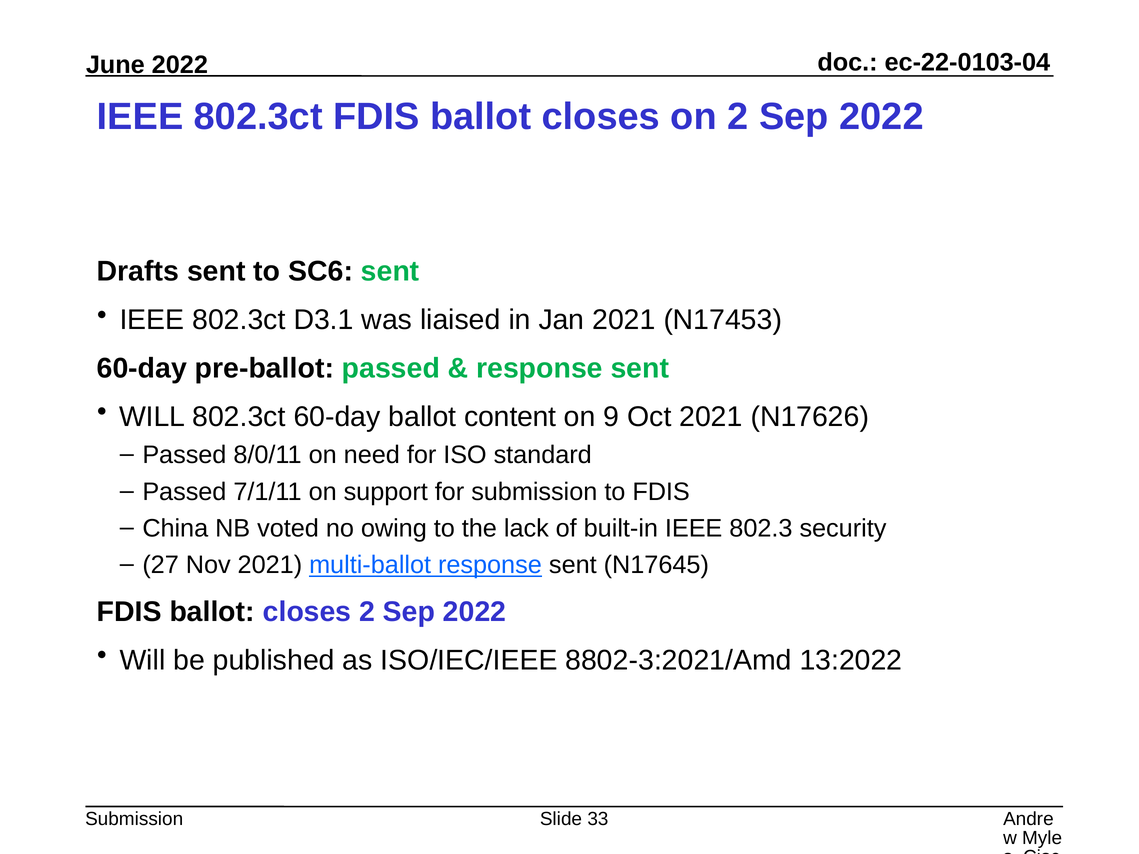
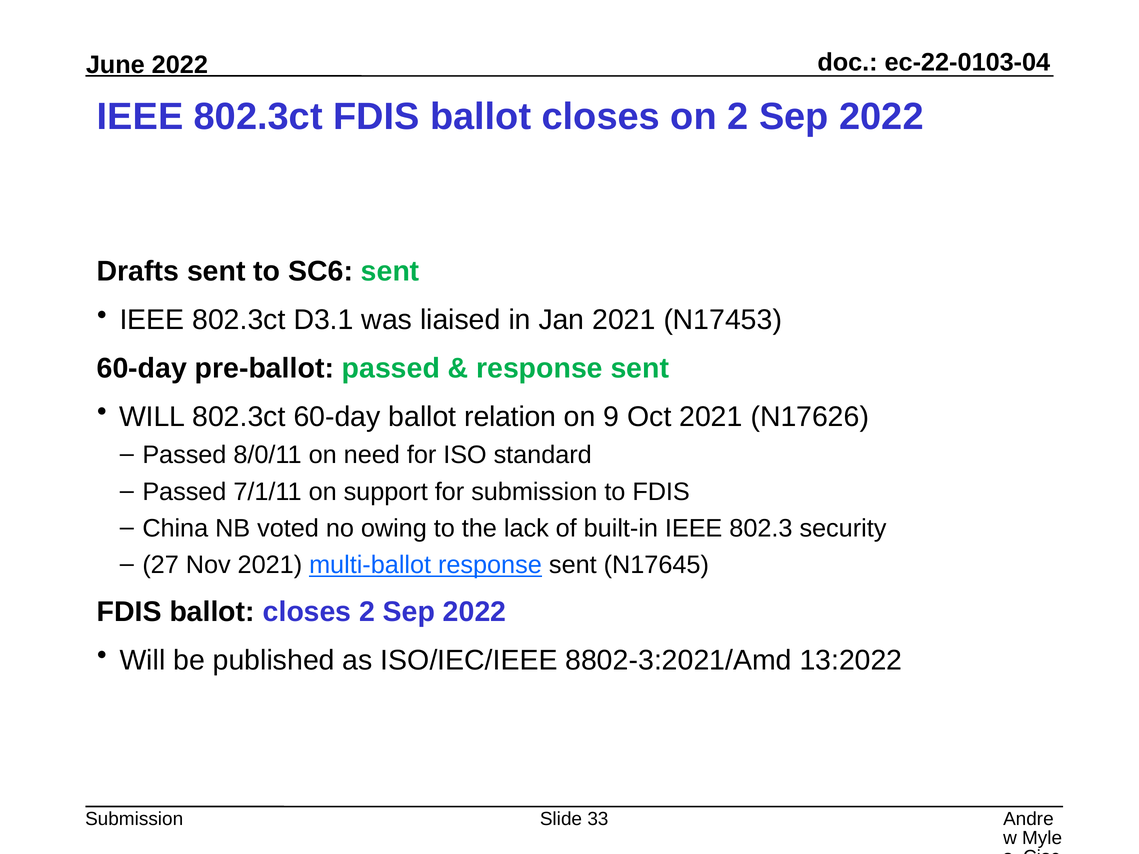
content: content -> relation (510, 417)
